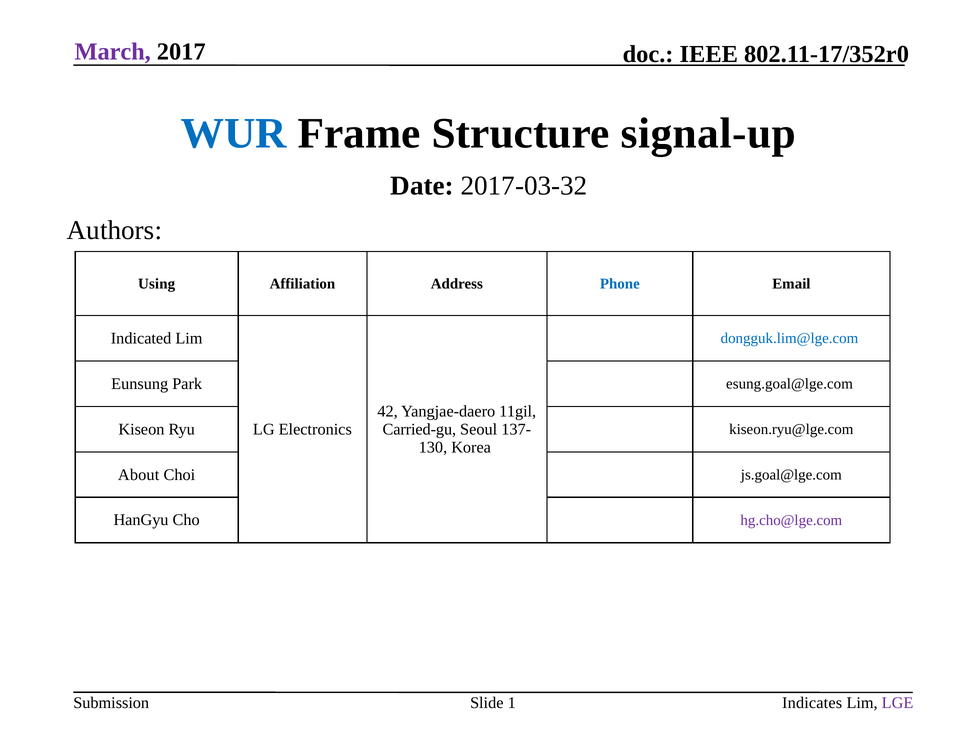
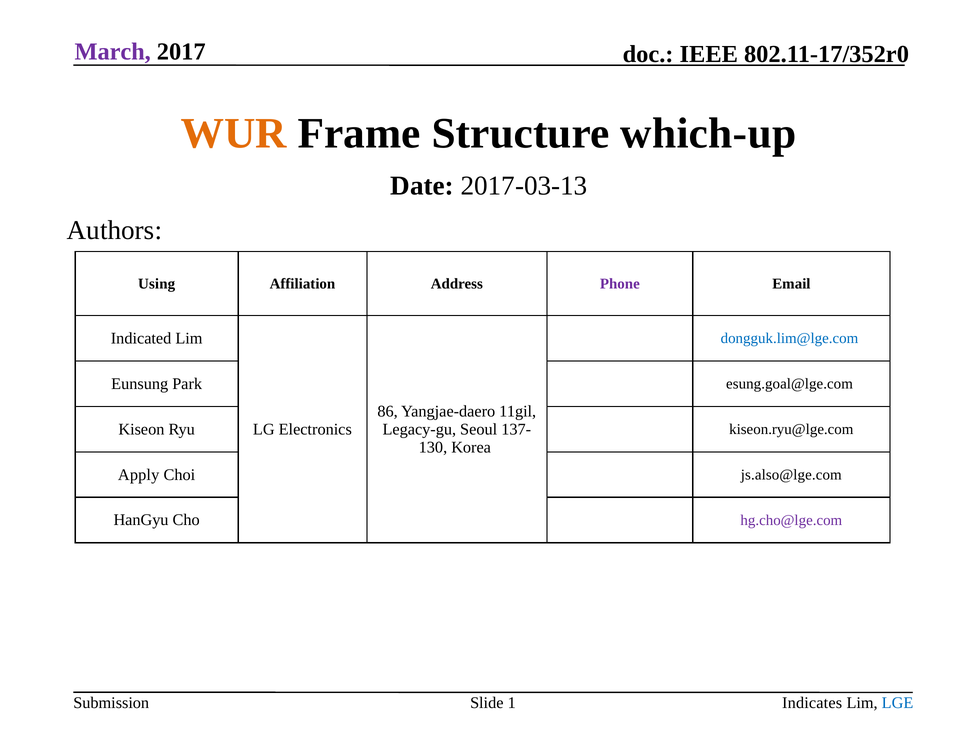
WUR colour: blue -> orange (234, 133)
signal-up: signal-up -> which-up (708, 133)
2017-03-32: 2017-03-32 -> 2017-03-13 (524, 186)
Phone colour: blue -> purple (620, 284)
42: 42 -> 86 (388, 411)
Carried-gu: Carried-gu -> Legacy-gu (419, 430)
About: About -> Apply (139, 475)
js.goal@lge.com: js.goal@lge.com -> js.also@lge.com (791, 475)
LGE colour: purple -> blue (898, 703)
